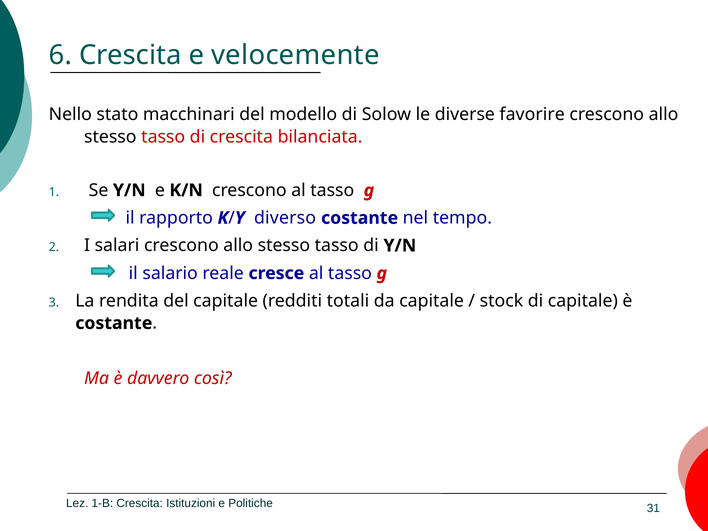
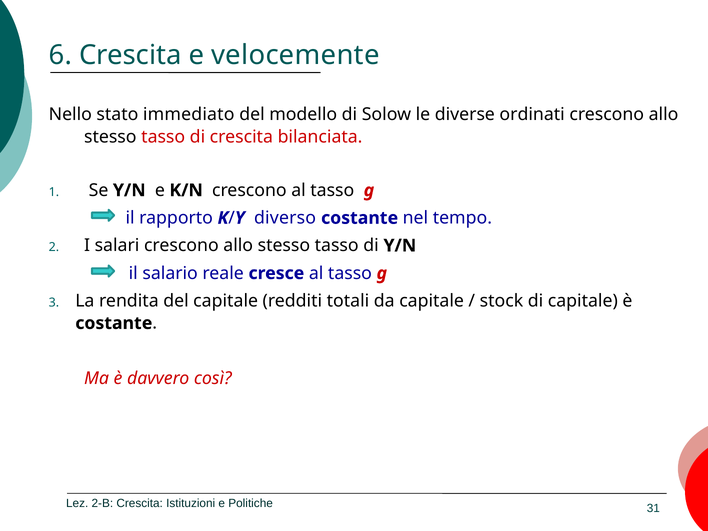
macchinari: macchinari -> immediato (189, 115)
favorire: favorire -> ordinati (532, 115)
1-B: 1-B -> 2-B (102, 503)
